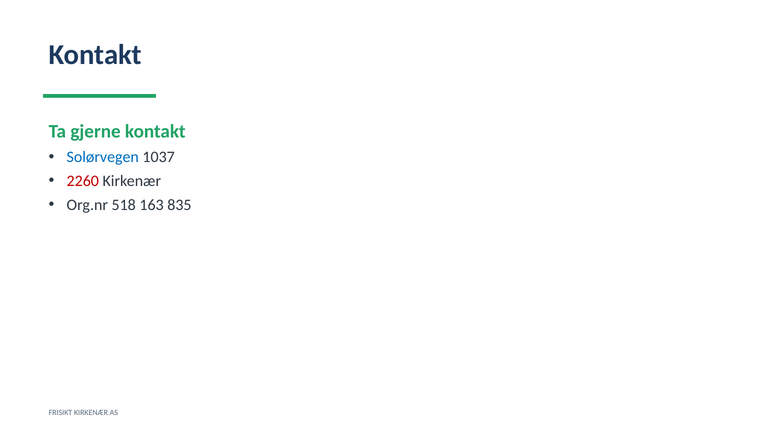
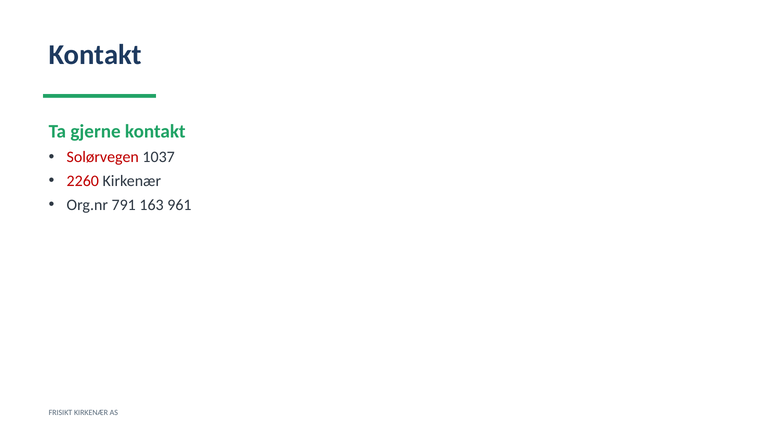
Solørvegen colour: blue -> red (103, 157)
518: 518 -> 791 (124, 205)
835: 835 -> 961 (179, 205)
